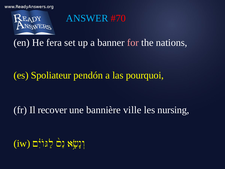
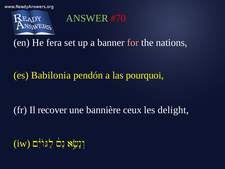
ANSWER colour: light blue -> light green (87, 18)
Spoliateur: Spoliateur -> Babilonia (51, 75)
ville: ville -> ceux (132, 110)
nursing: nursing -> delight (173, 110)
